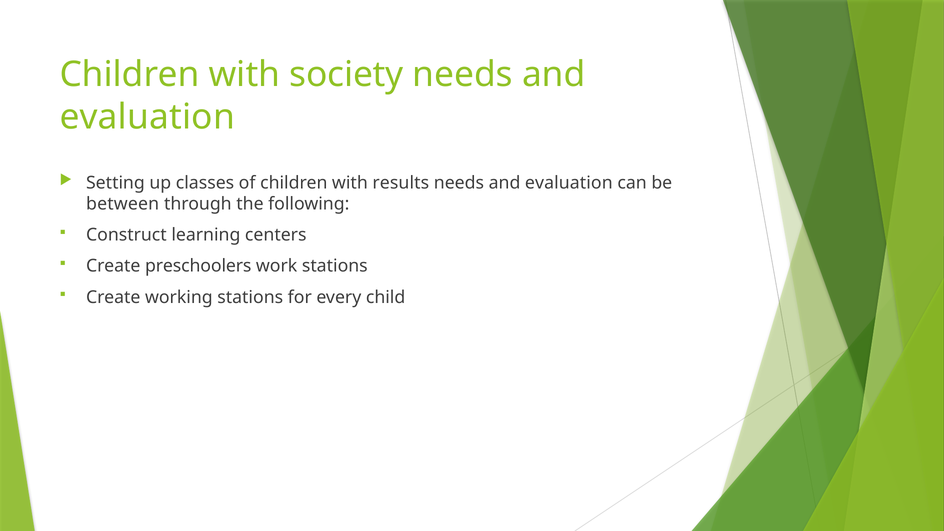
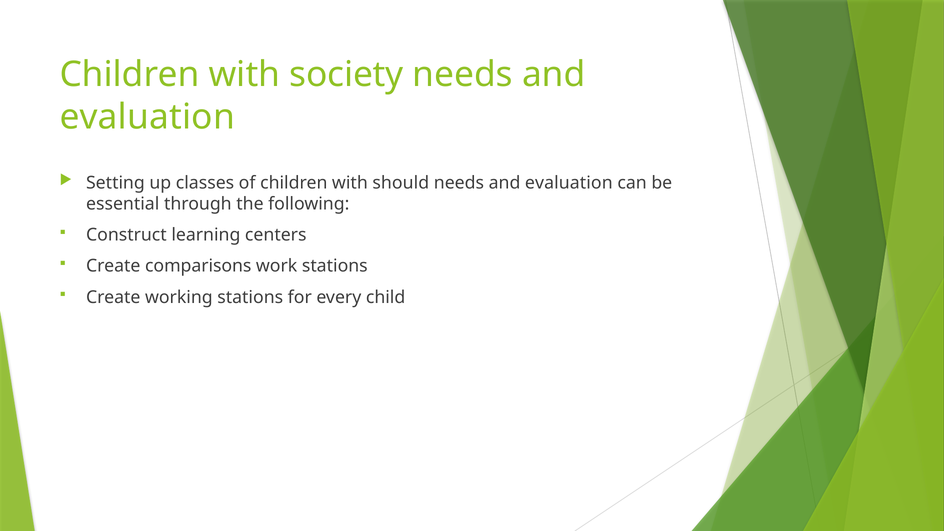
results: results -> should (401, 183)
between: between -> essential (123, 204)
preschoolers: preschoolers -> comparisons (198, 266)
